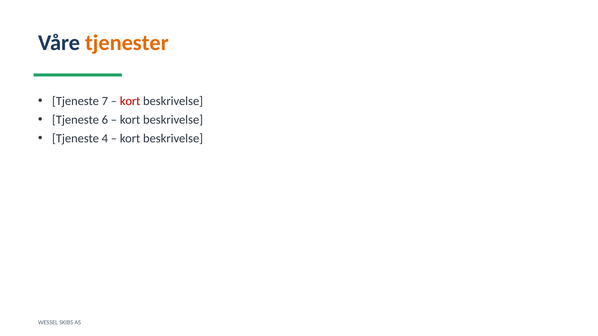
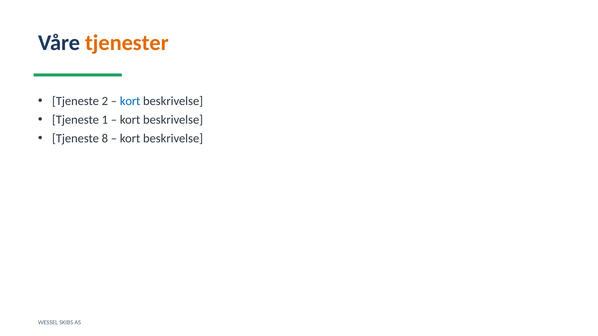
7: 7 -> 2 (105, 101)
kort colour: red -> blue (130, 101)
6: 6 -> 1 (105, 120)
4: 4 -> 8 (105, 139)
